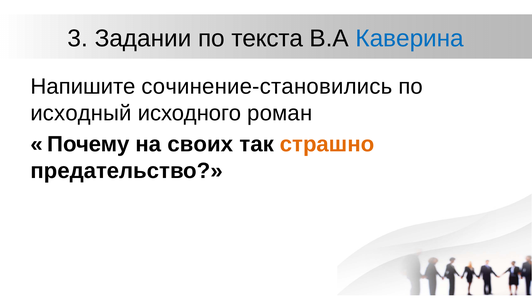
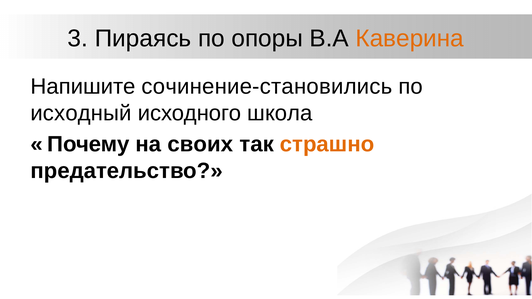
Задании: Задании -> Пираясь (143, 39)
текста: текста -> опоры (267, 39)
Каверина colour: blue -> orange (410, 39)
роман: роман -> школа (280, 113)
